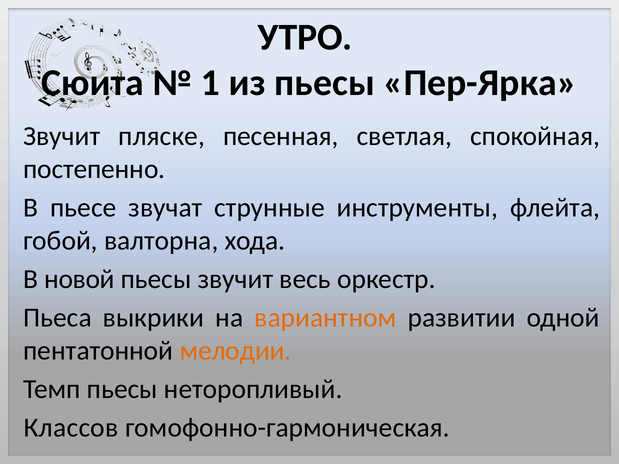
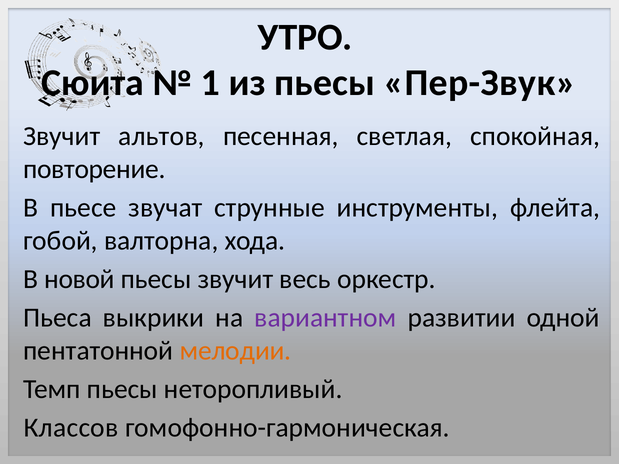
Пер-Ярка: Пер-Ярка -> Пер-Звук (480, 83)
пляске: пляске -> альтов (162, 136)
постепенно: постепенно -> повторение (94, 169)
вариантном colour: orange -> purple (325, 318)
